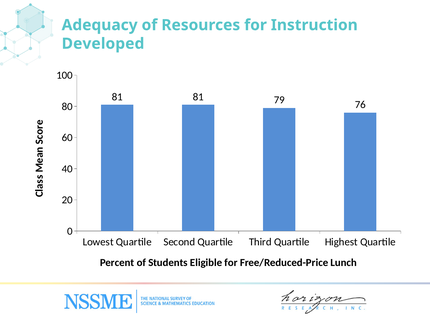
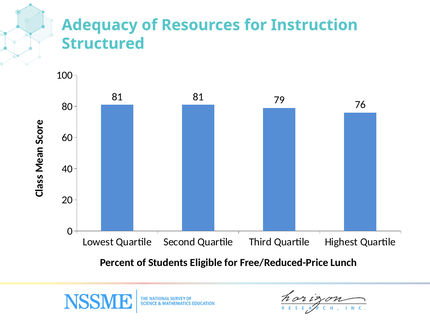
Developed: Developed -> Structured (103, 44)
